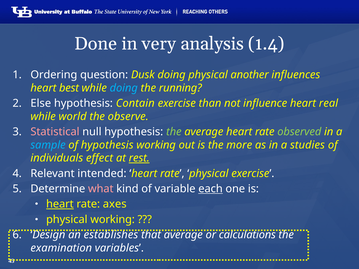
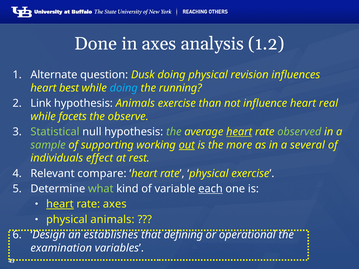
in very: very -> axes (159, 44)
1.4: 1.4 -> 1.2 (266, 44)
Ordering: Ordering -> Alternate (54, 75)
another: another -> revision (250, 75)
Else: Else -> Link (41, 103)
hypothesis Contain: Contain -> Animals (135, 103)
world: world -> facets (73, 117)
Statistical colour: pink -> light green (55, 132)
heart underline: none -> present (239, 132)
sample colour: light blue -> light green (48, 145)
of hypothesis: hypothesis -> supporting (107, 145)
out underline: none -> present (187, 145)
studies: studies -> several (307, 145)
rest underline: present -> none (139, 158)
intended: intended -> compare (102, 174)
what colour: pink -> light green (101, 189)
physical working: working -> animals (112, 220)
that average: average -> defining (183, 235)
calculations: calculations -> operational (247, 235)
